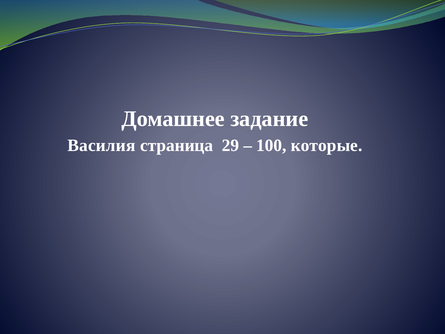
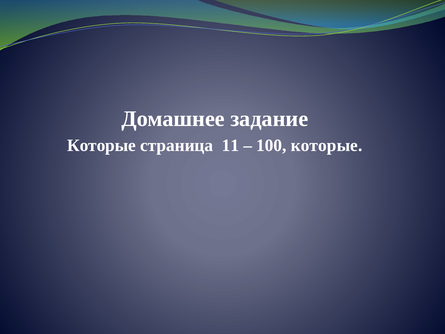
Василия: Василия -> Которые (102, 145)
29: 29 -> 11 (230, 145)
